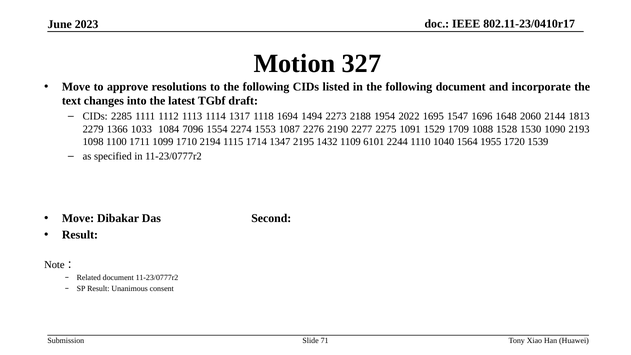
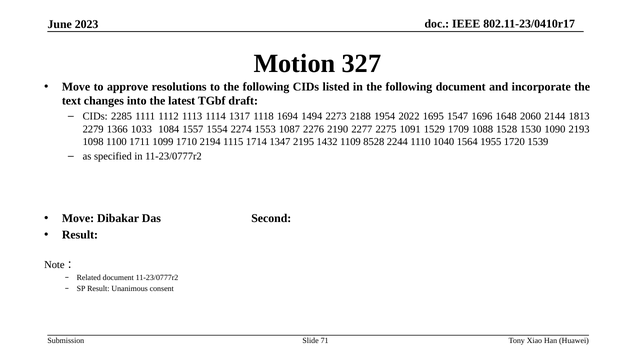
7096: 7096 -> 1557 (193, 129)
6101: 6101 -> 8528 (374, 142)
